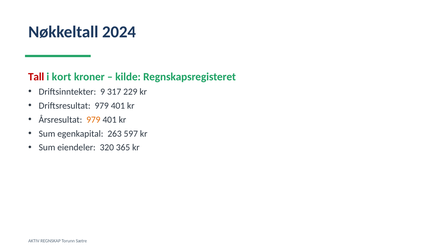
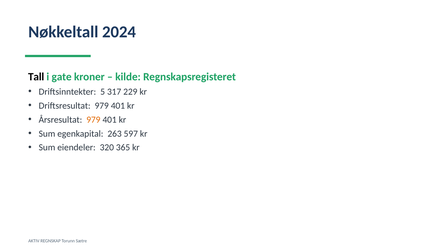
Tall colour: red -> black (36, 77)
kort: kort -> gate (62, 77)
9: 9 -> 5 (103, 92)
